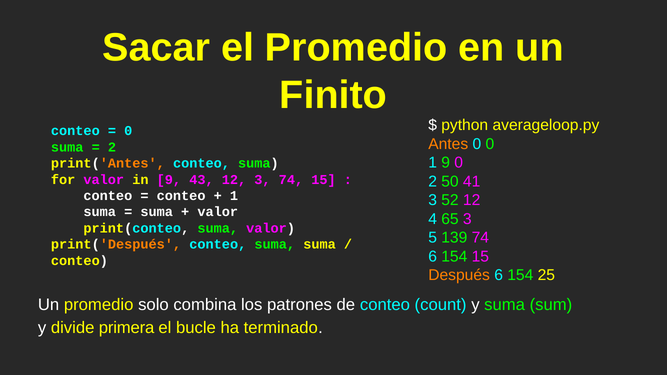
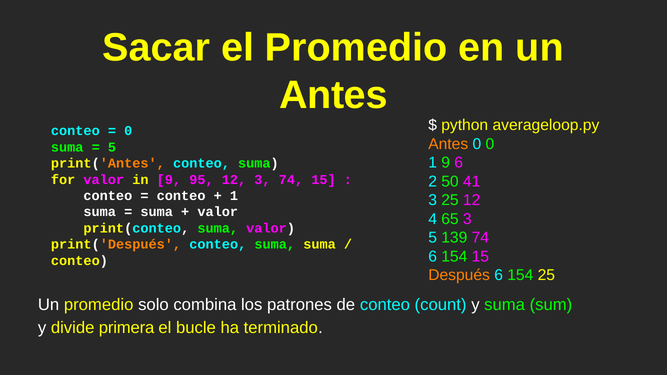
Finito: Finito -> Antes (333, 95)
2: 2 -> 5 (112, 147)
9 0: 0 -> 6 (459, 163)
43: 43 -> 95 (201, 180)
3 52: 52 -> 25 (450, 200)
